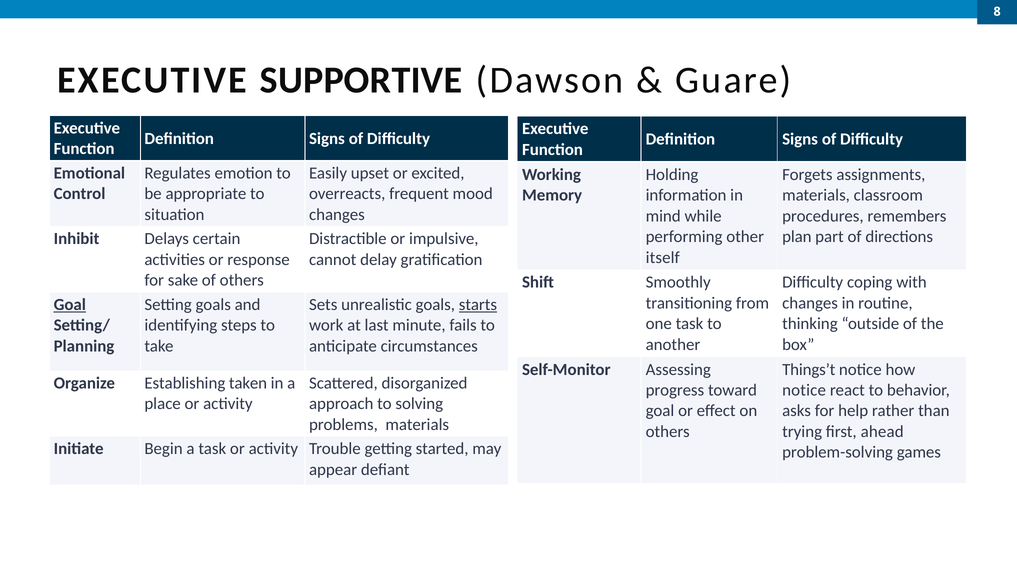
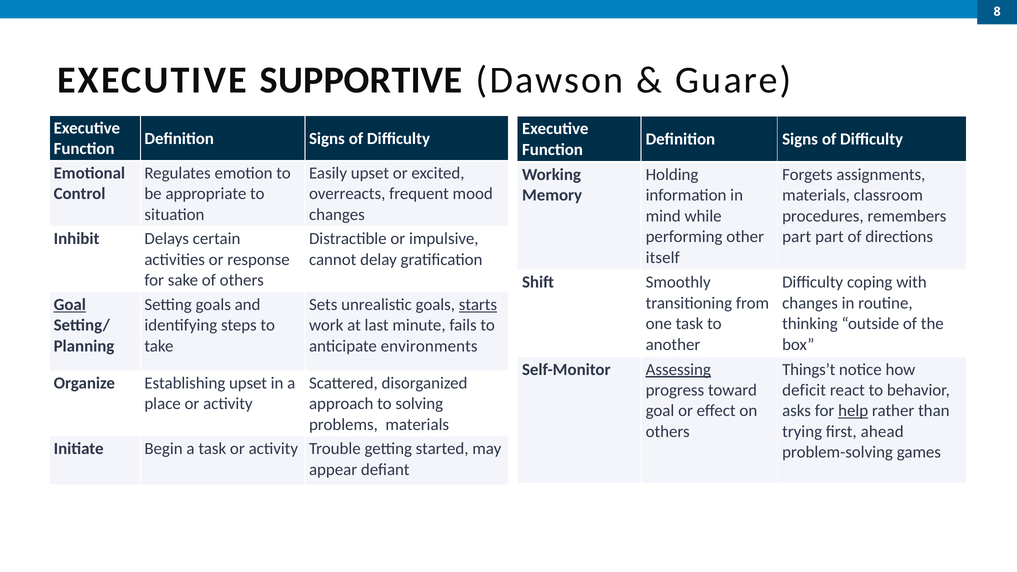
plan: plan -> part (797, 237)
circumstances: circumstances -> environments (429, 346)
Assessing underline: none -> present (678, 370)
Establishing taken: taken -> upset (248, 383)
notice: notice -> deficit (804, 390)
help underline: none -> present (853, 411)
